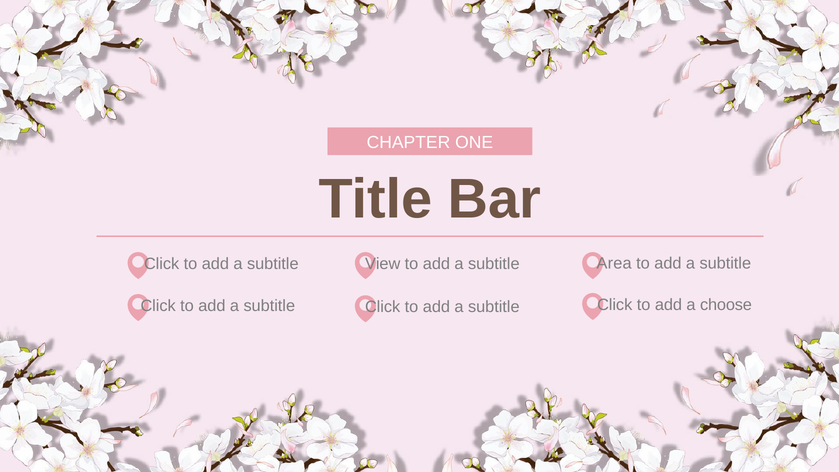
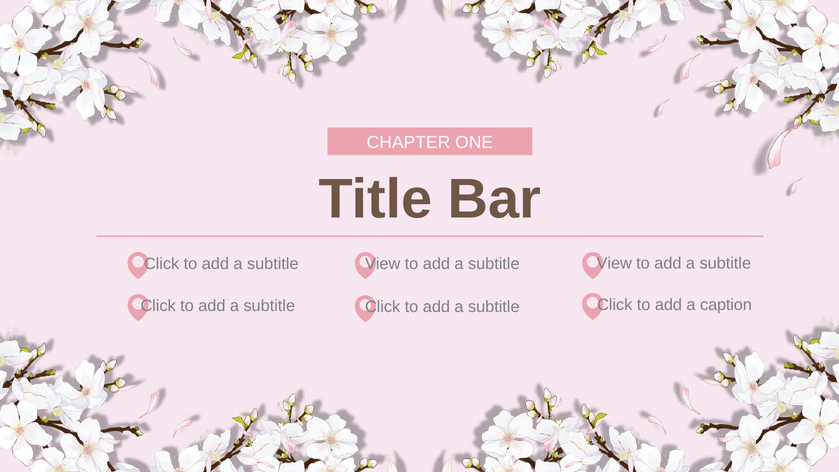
Area: Area -> View (614, 263)
choose: choose -> caption (726, 305)
